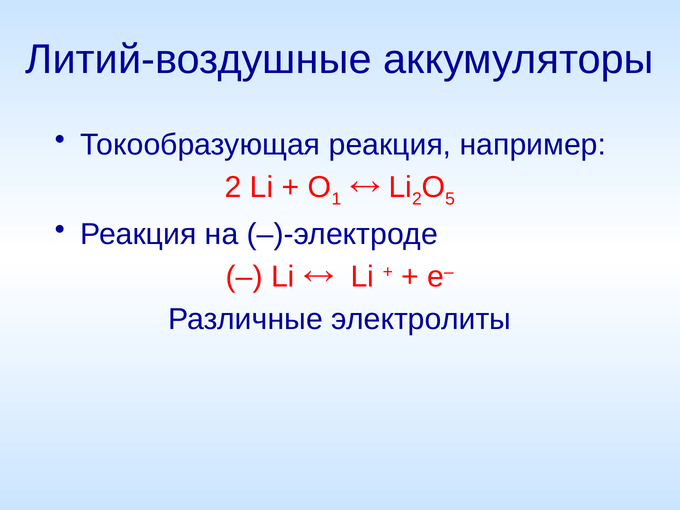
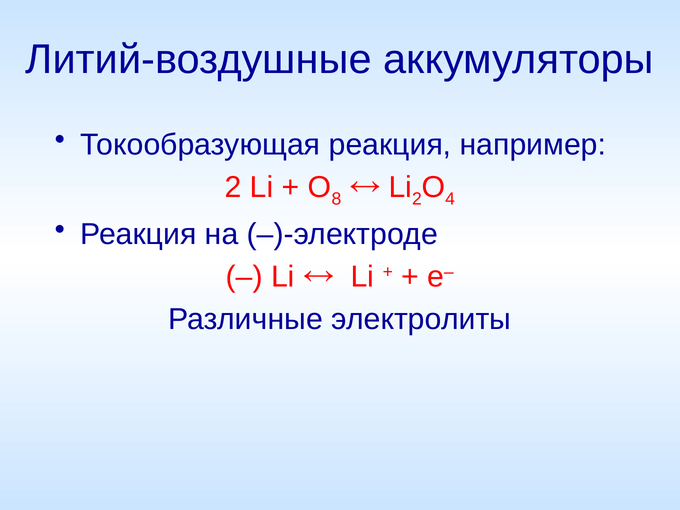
1: 1 -> 8 (336, 199)
5: 5 -> 4 (450, 199)
